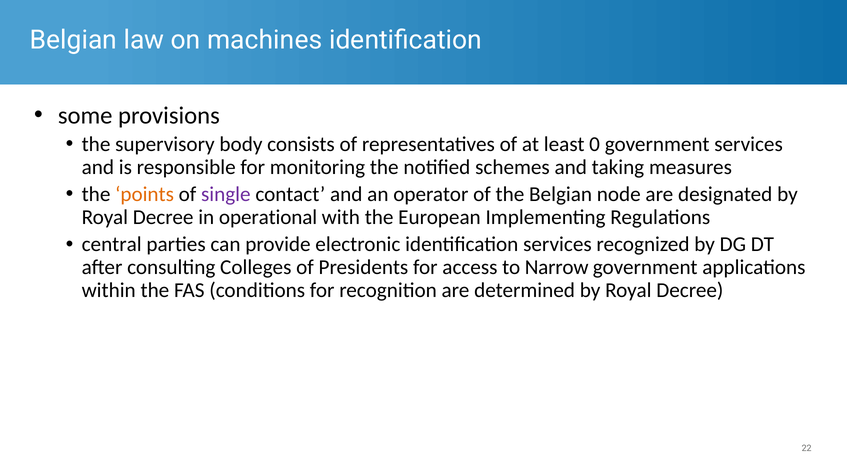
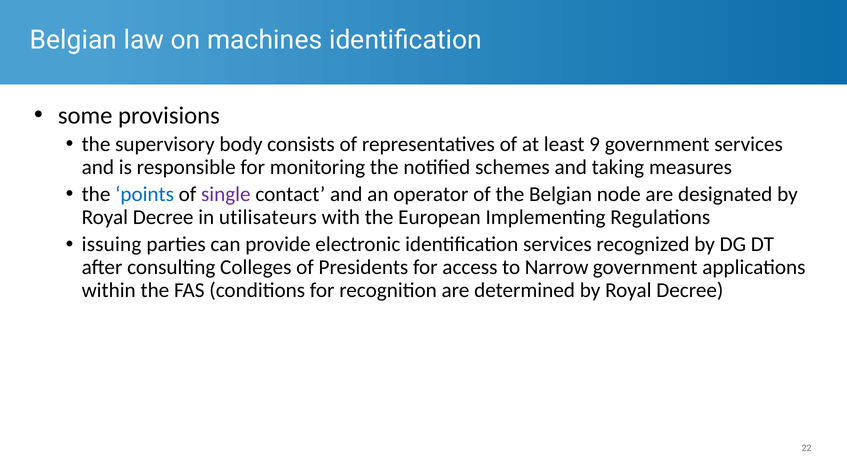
0: 0 -> 9 (595, 144)
points colour: orange -> blue (145, 195)
operational: operational -> utilisateurs (268, 217)
central: central -> issuing (112, 245)
